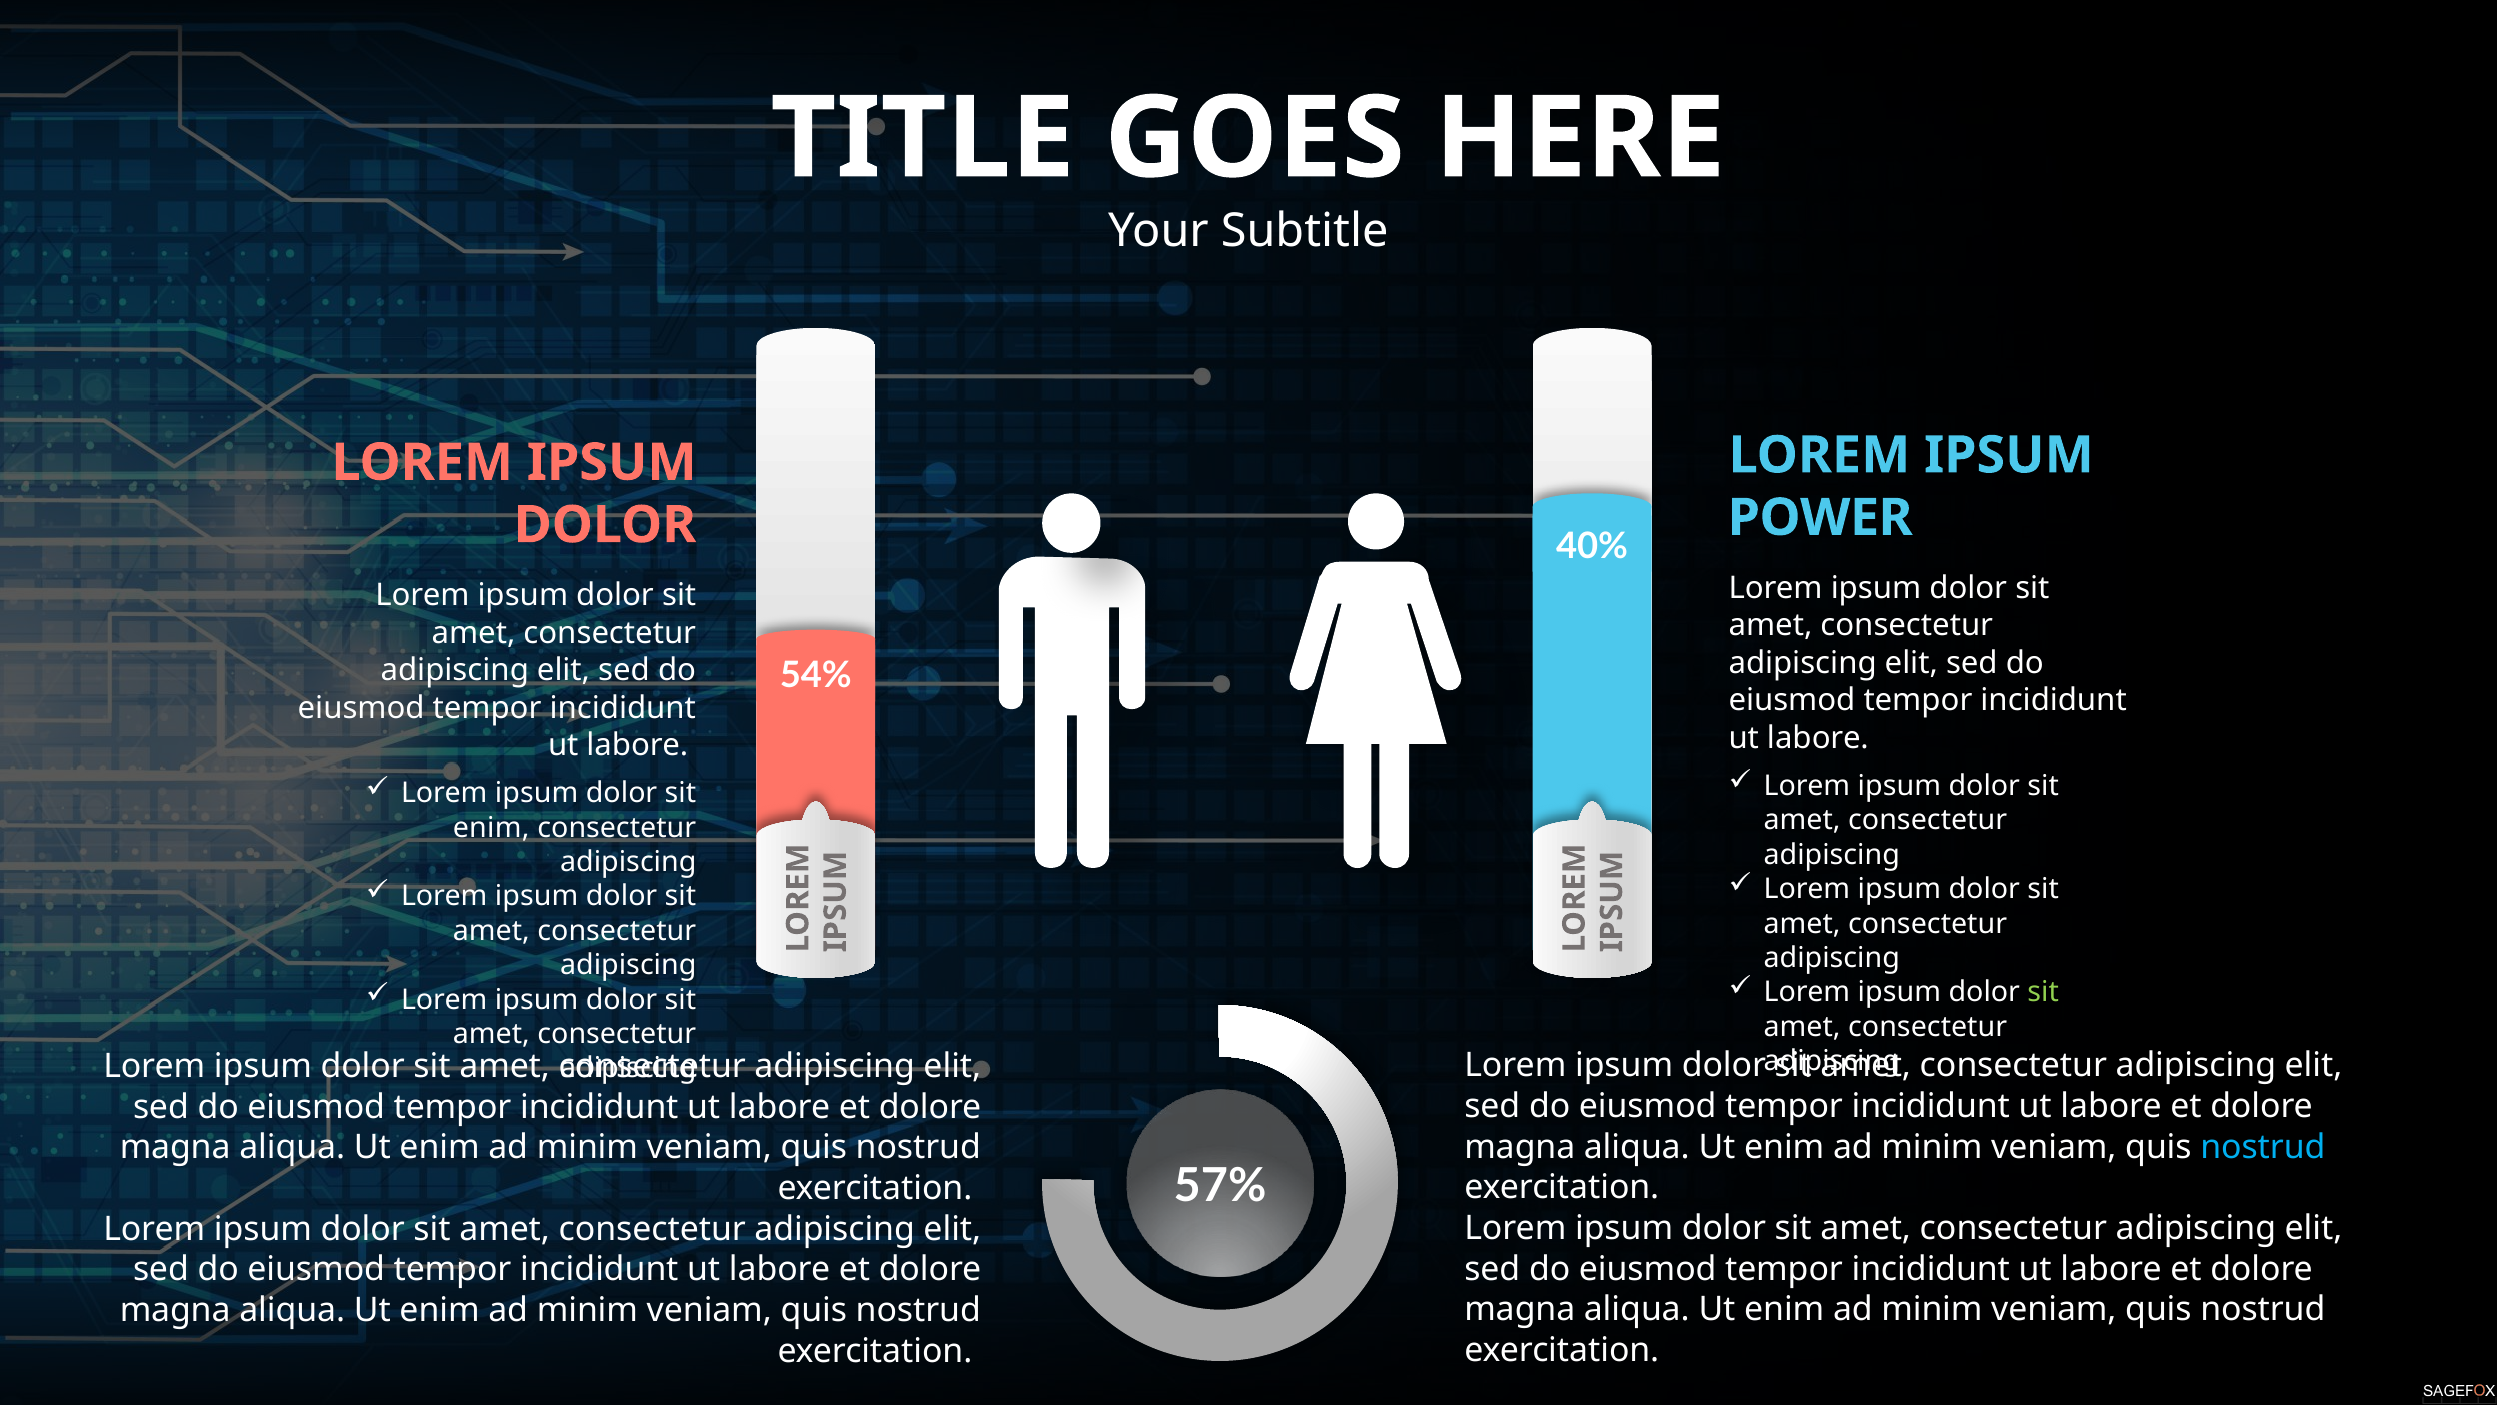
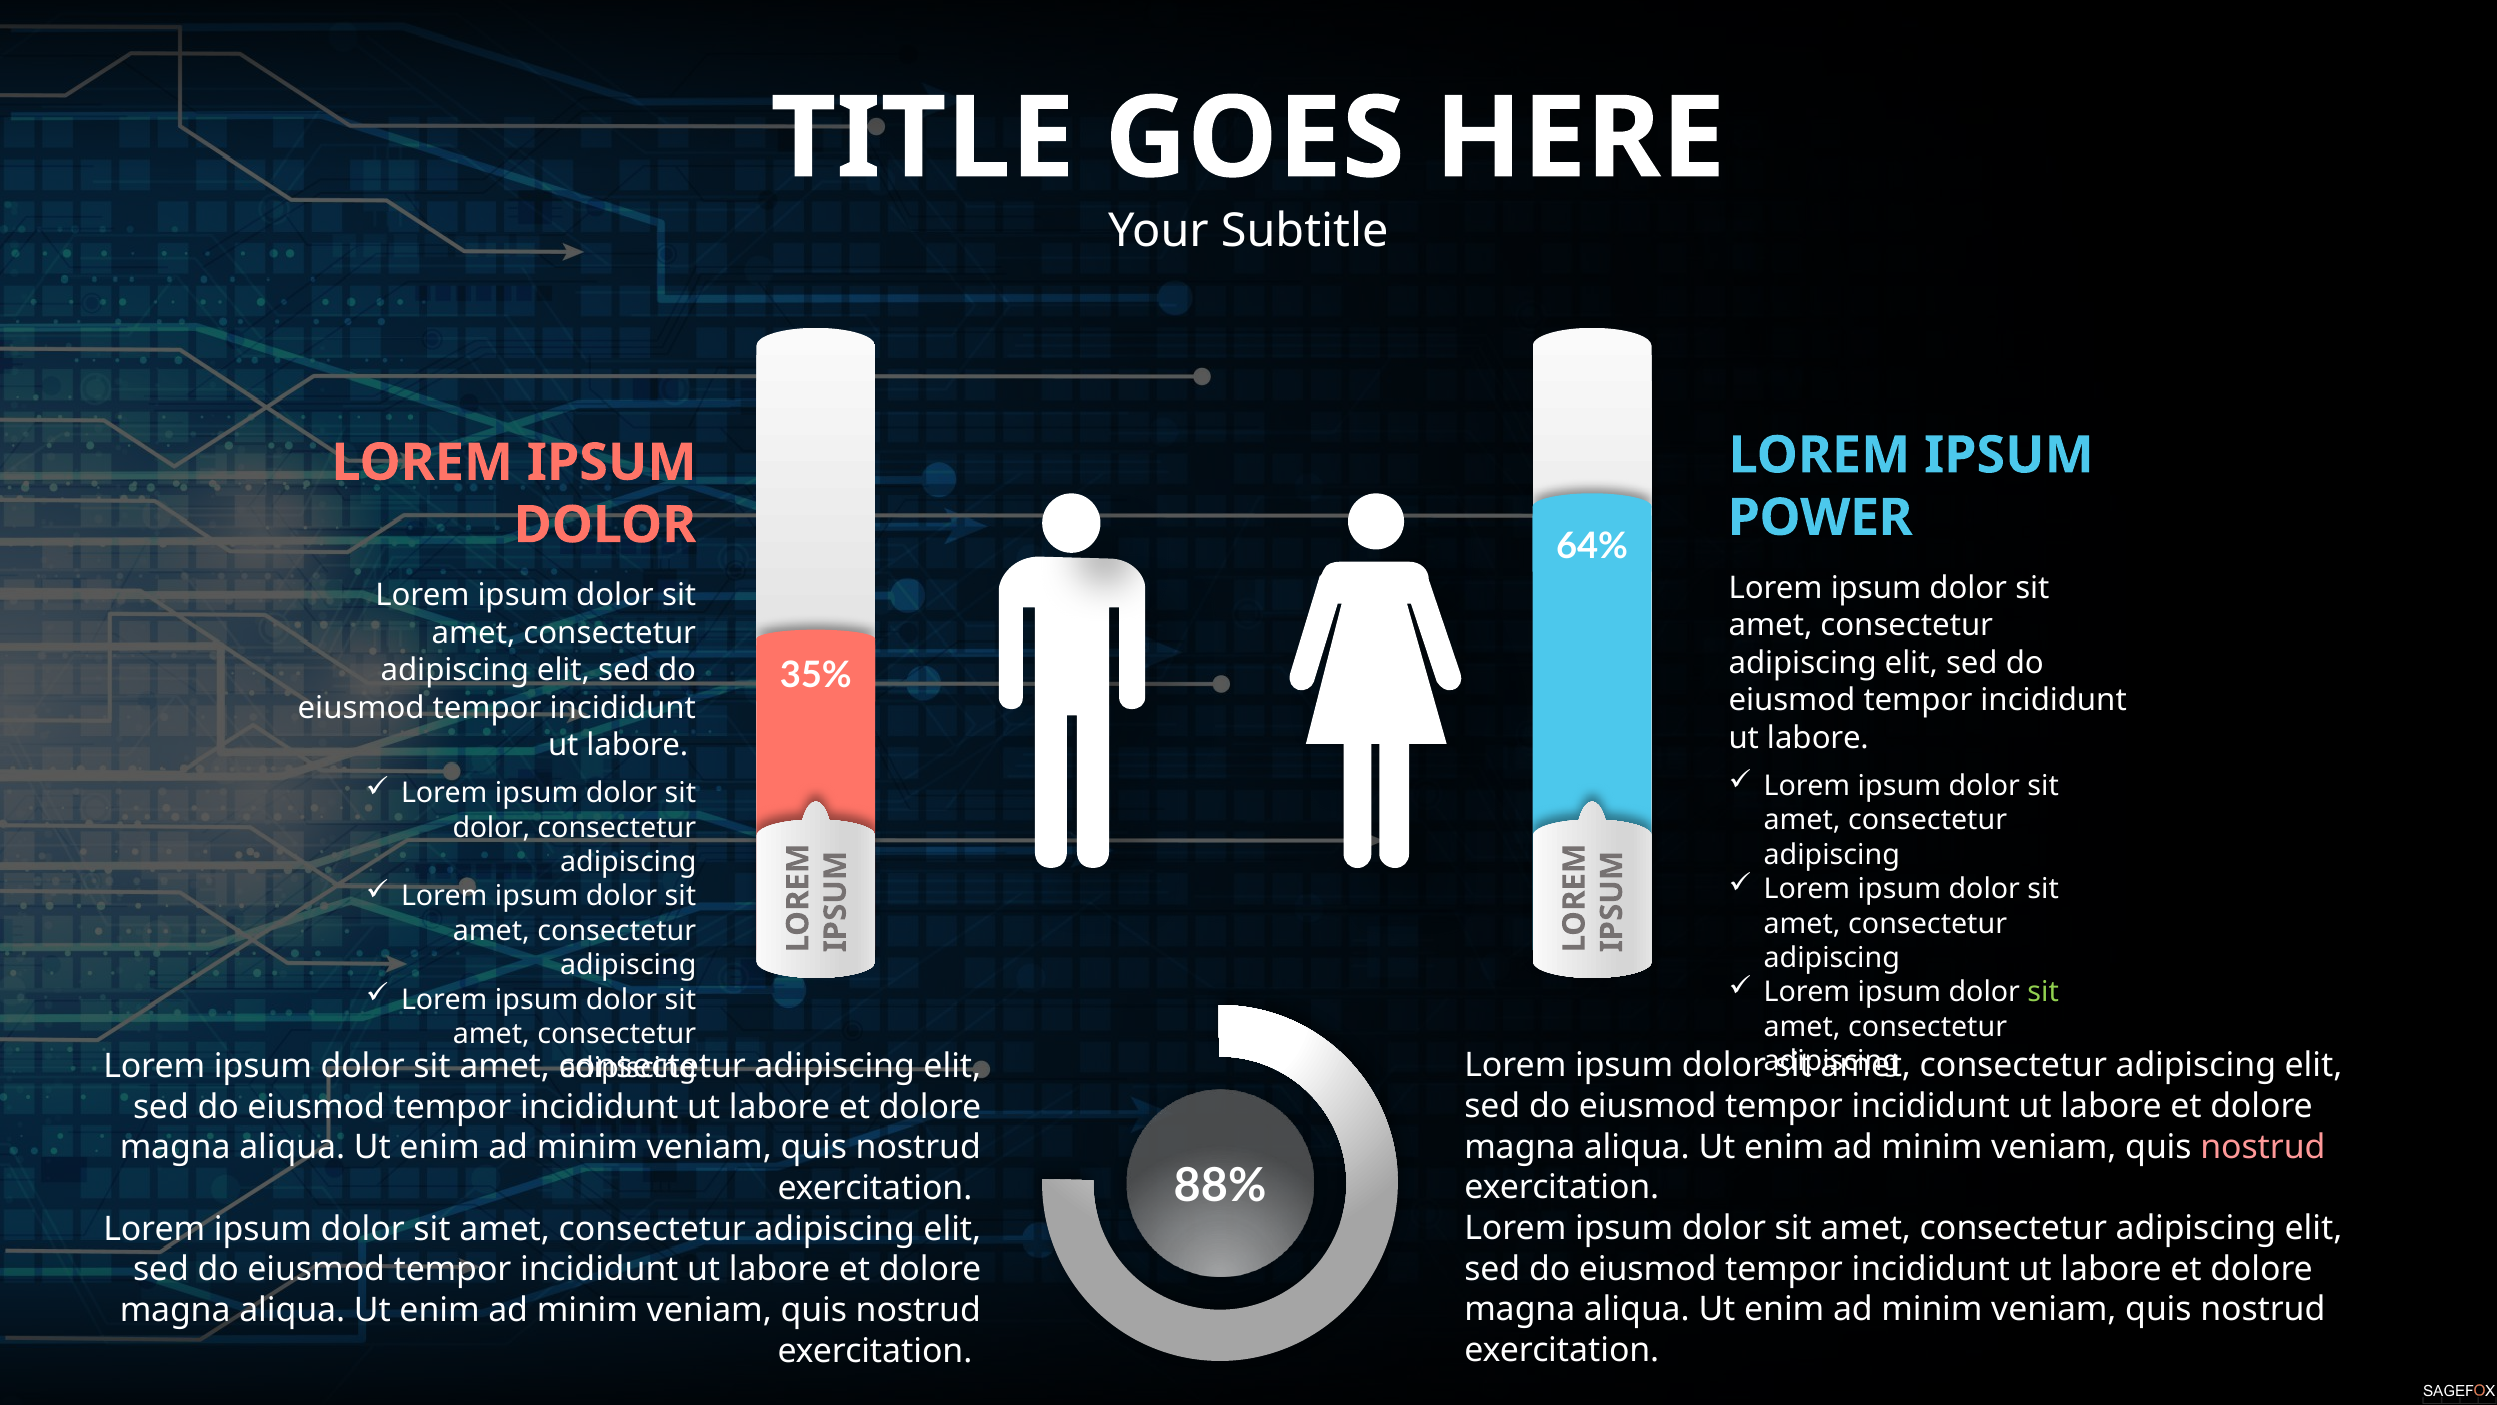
40%: 40% -> 64% (1592, 546)
54%: 54% -> 35% (816, 676)
enim: enim -> dolor (491, 828)
nostrud colour: light blue -> pink (2263, 1147)
57%: 57% -> 88% (1220, 1186)
